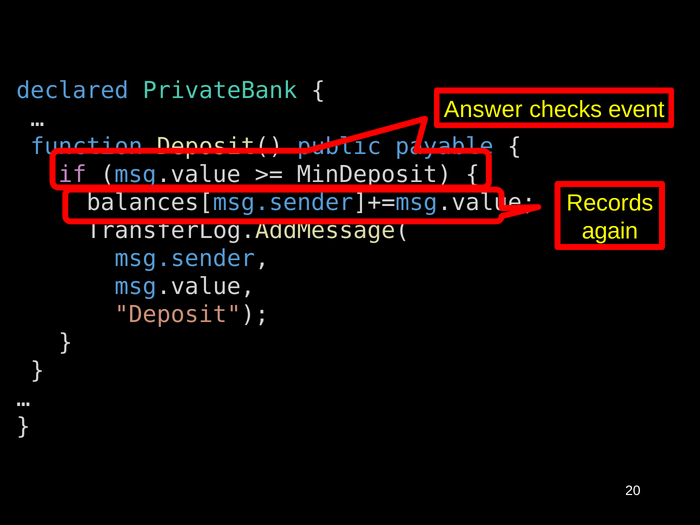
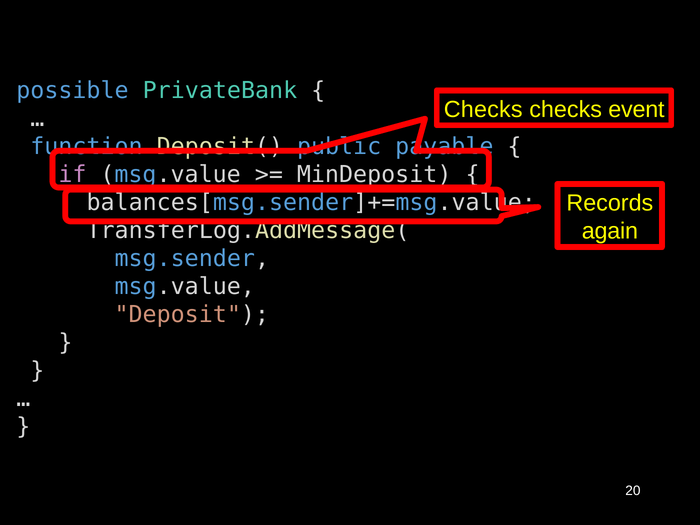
declared: declared -> possible (72, 91)
Answer: Answer -> Checks (483, 109)
